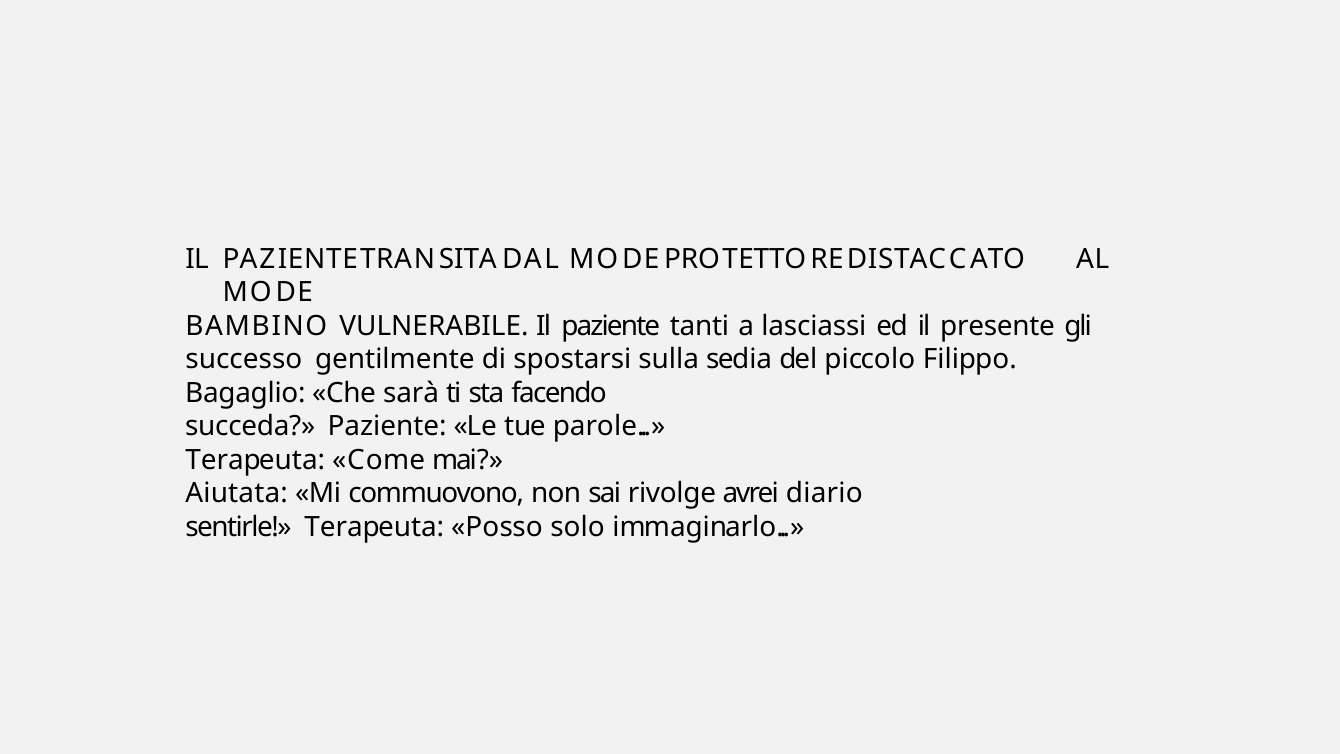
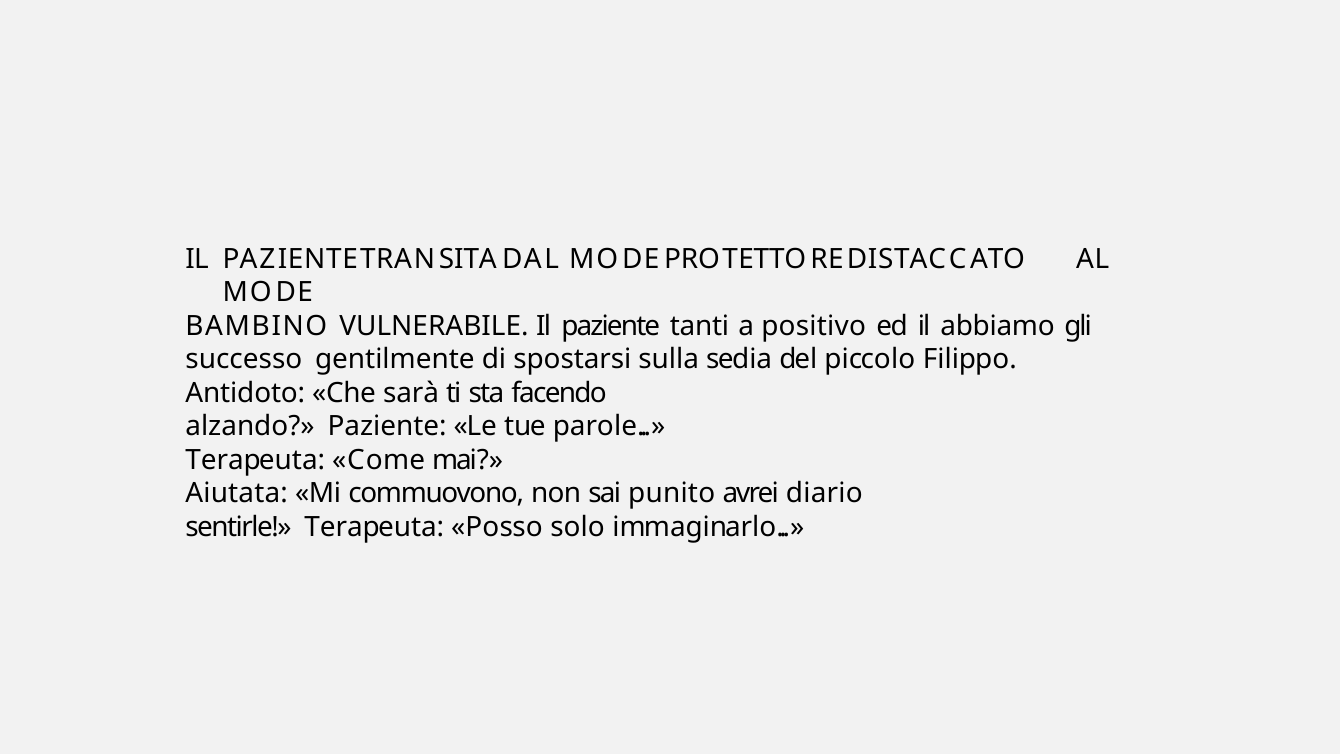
lasciassi: lasciassi -> positivo (814, 326)
presente: presente -> abbiamo (998, 326)
Bagaglio: Bagaglio -> Antidoto (245, 393)
succeda: succeda -> alzando (250, 426)
rivolge: rivolge -> punito (672, 493)
